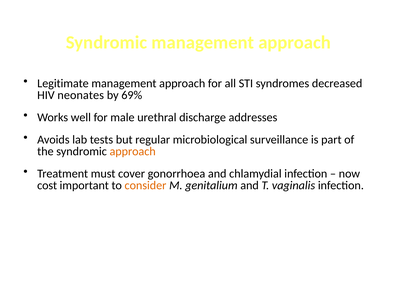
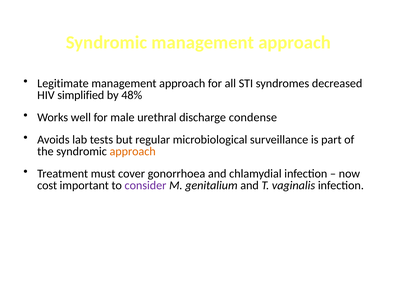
neonates: neonates -> simplified (81, 95)
69%: 69% -> 48% (132, 95)
addresses: addresses -> condense (253, 117)
consider colour: orange -> purple (145, 185)
